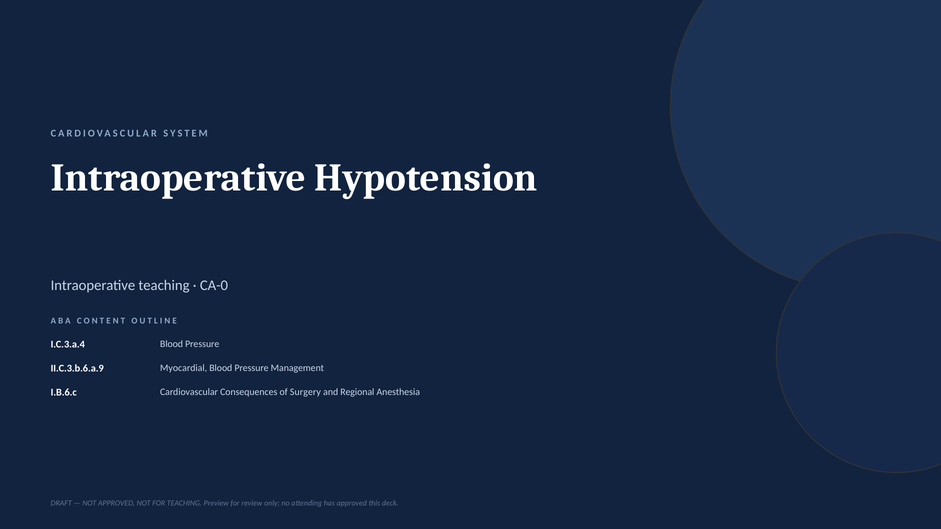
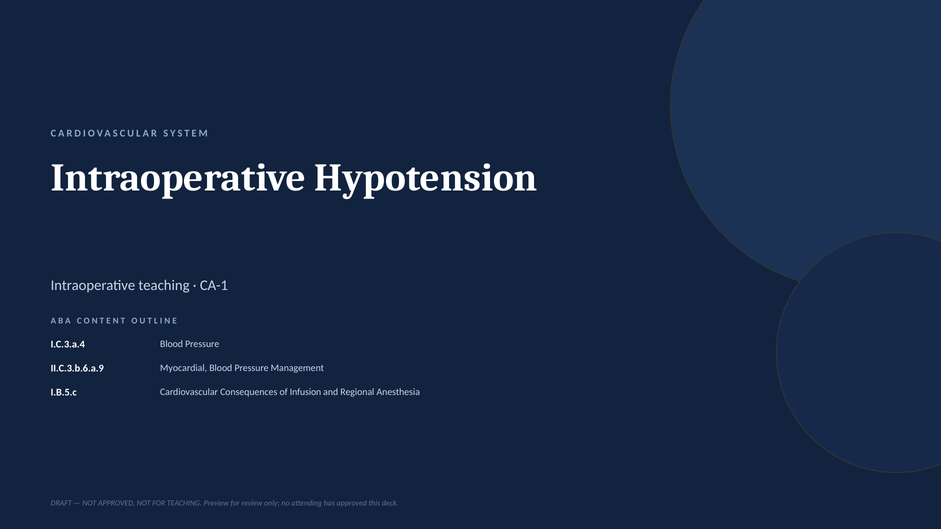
CA-0: CA-0 -> CA-1 (214, 285)
I.B.6.c: I.B.6.c -> I.B.5.c (64, 392)
Surgery: Surgery -> Infusion (306, 392)
